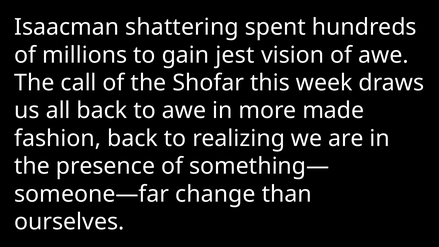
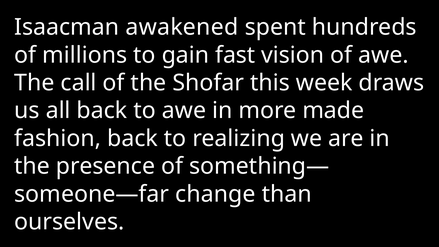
shattering: shattering -> awakened (182, 27)
jest: jest -> fast (235, 55)
